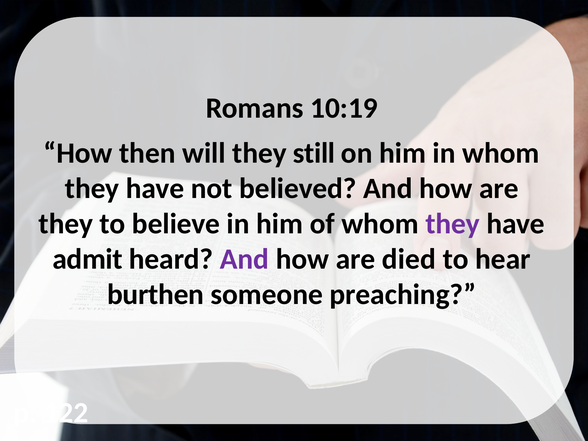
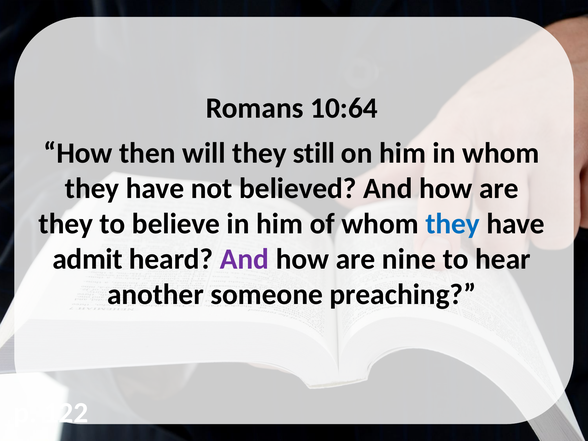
10:19: 10:19 -> 10:64 (344, 108)
they colour: purple -> blue (453, 224)
died: died -> nine (409, 259)
burthen: burthen -> another (155, 294)
